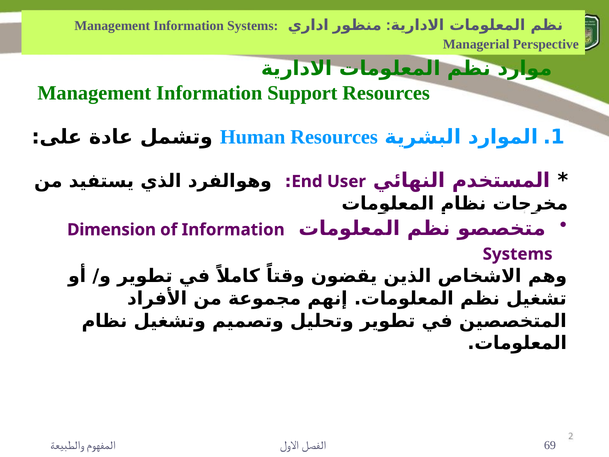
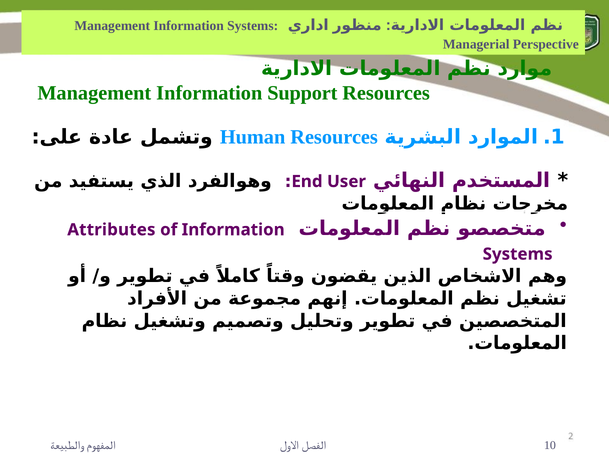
Dimension: Dimension -> Attributes (111, 230)
69: 69 -> 10 (550, 445)
